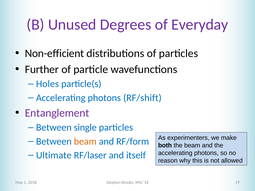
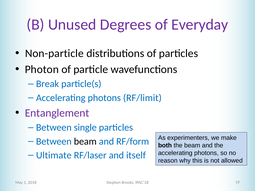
Non-efficient: Non-efficient -> Non-particle (54, 53)
Further: Further -> Photon (42, 69)
Holes: Holes -> Break (48, 84)
RF/shift: RF/shift -> RF/limit (142, 98)
beam colour: orange -> black (85, 142)
